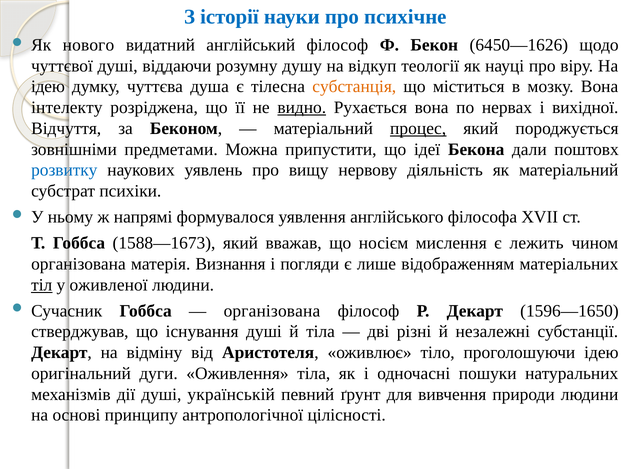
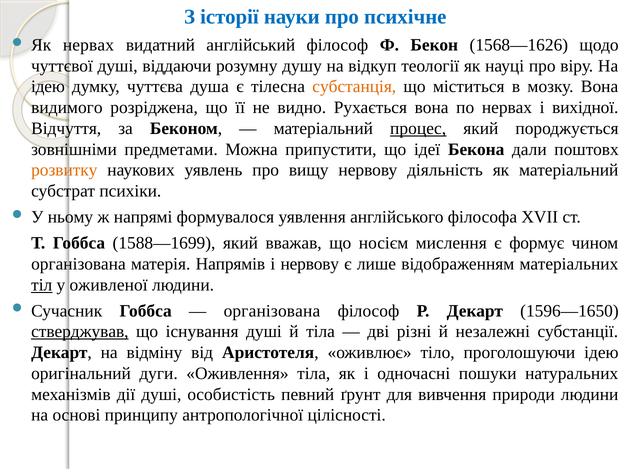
Як нового: нового -> нервах (88, 45)
6450—1626: 6450—1626 -> 1568—1626 (519, 45)
інтелекту: інтелекту -> видимого (67, 108)
видно underline: present -> none (302, 108)
розвитку colour: blue -> orange (64, 170)
1588—1673: 1588—1673 -> 1588—1699 (164, 243)
лежить: лежить -> формує (537, 243)
Визнання: Визнання -> Напрямів (230, 264)
і погляди: погляди -> нервову (310, 264)
стверджував underline: none -> present (80, 332)
українській: українській -> особистість (231, 394)
